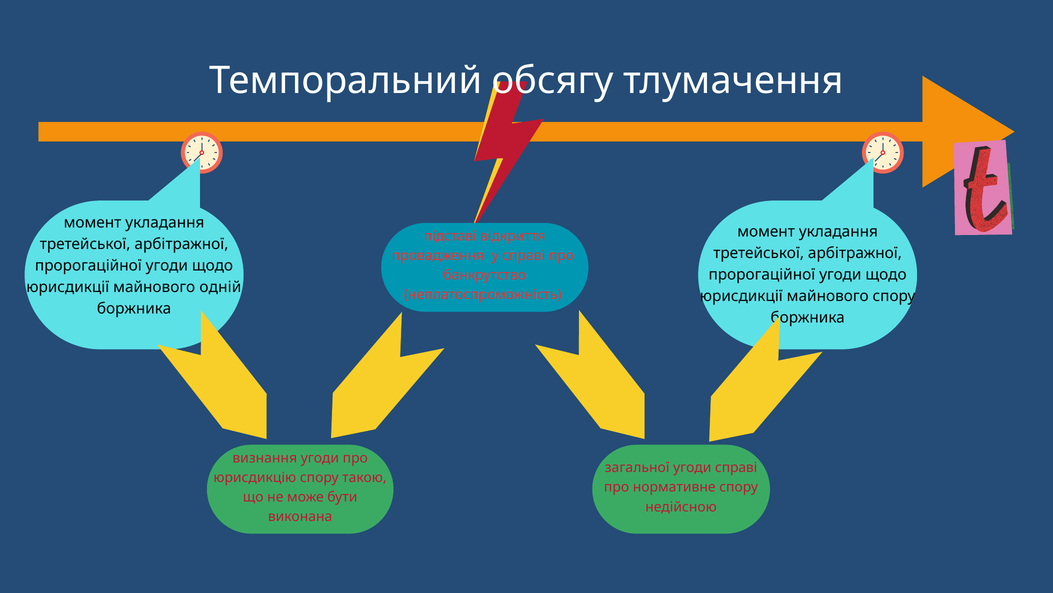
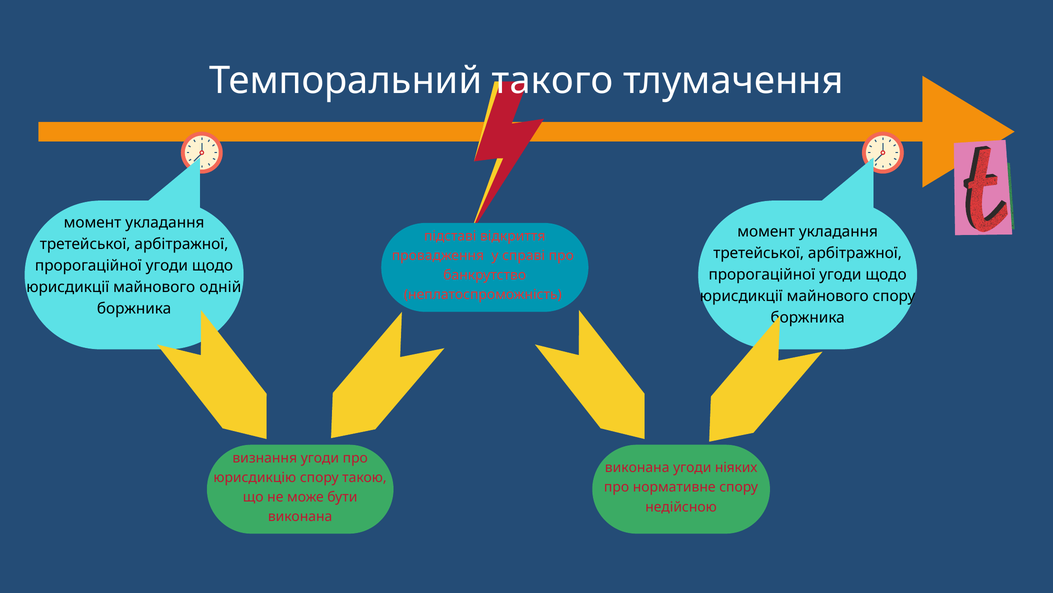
обсягу: обсягу -> такого (553, 80)
загальної: загальної -> виконана (637, 467)
угоди справі: справі -> ніяких (736, 467)
